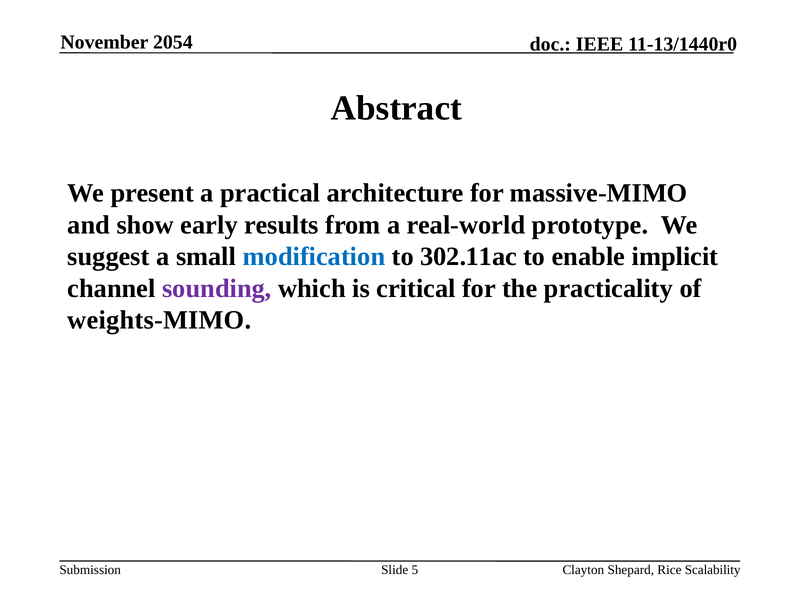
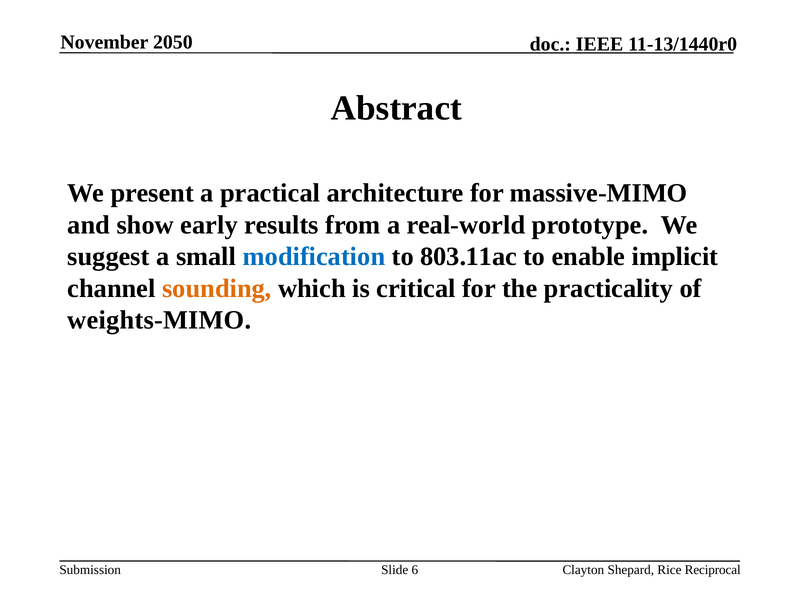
2054: 2054 -> 2050 (173, 42)
302.11ac: 302.11ac -> 803.11ac (469, 257)
sounding colour: purple -> orange (217, 289)
5: 5 -> 6 (415, 570)
Scalability: Scalability -> Reciprocal (713, 570)
